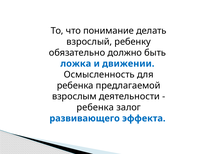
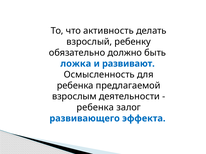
понимание: понимание -> активность (108, 31)
движении: движении -> развивают (128, 64)
